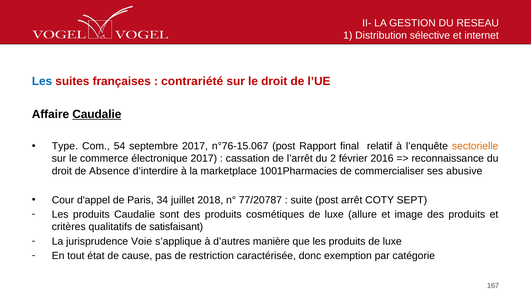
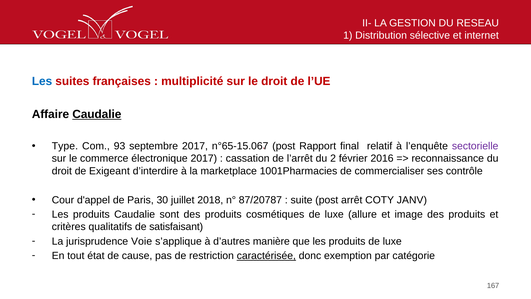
contrariété: contrariété -> multiplicité (192, 81)
54: 54 -> 93 (120, 146)
n°76-15.067: n°76-15.067 -> n°65-15.067 (240, 146)
sectorielle colour: orange -> purple (475, 146)
Absence: Absence -> Exigeant (109, 171)
abusive: abusive -> contrôle (464, 171)
34: 34 -> 30 (162, 200)
77/20787: 77/20787 -> 87/20787 (260, 200)
SEPT: SEPT -> JANV (412, 200)
caractérisée underline: none -> present (266, 256)
